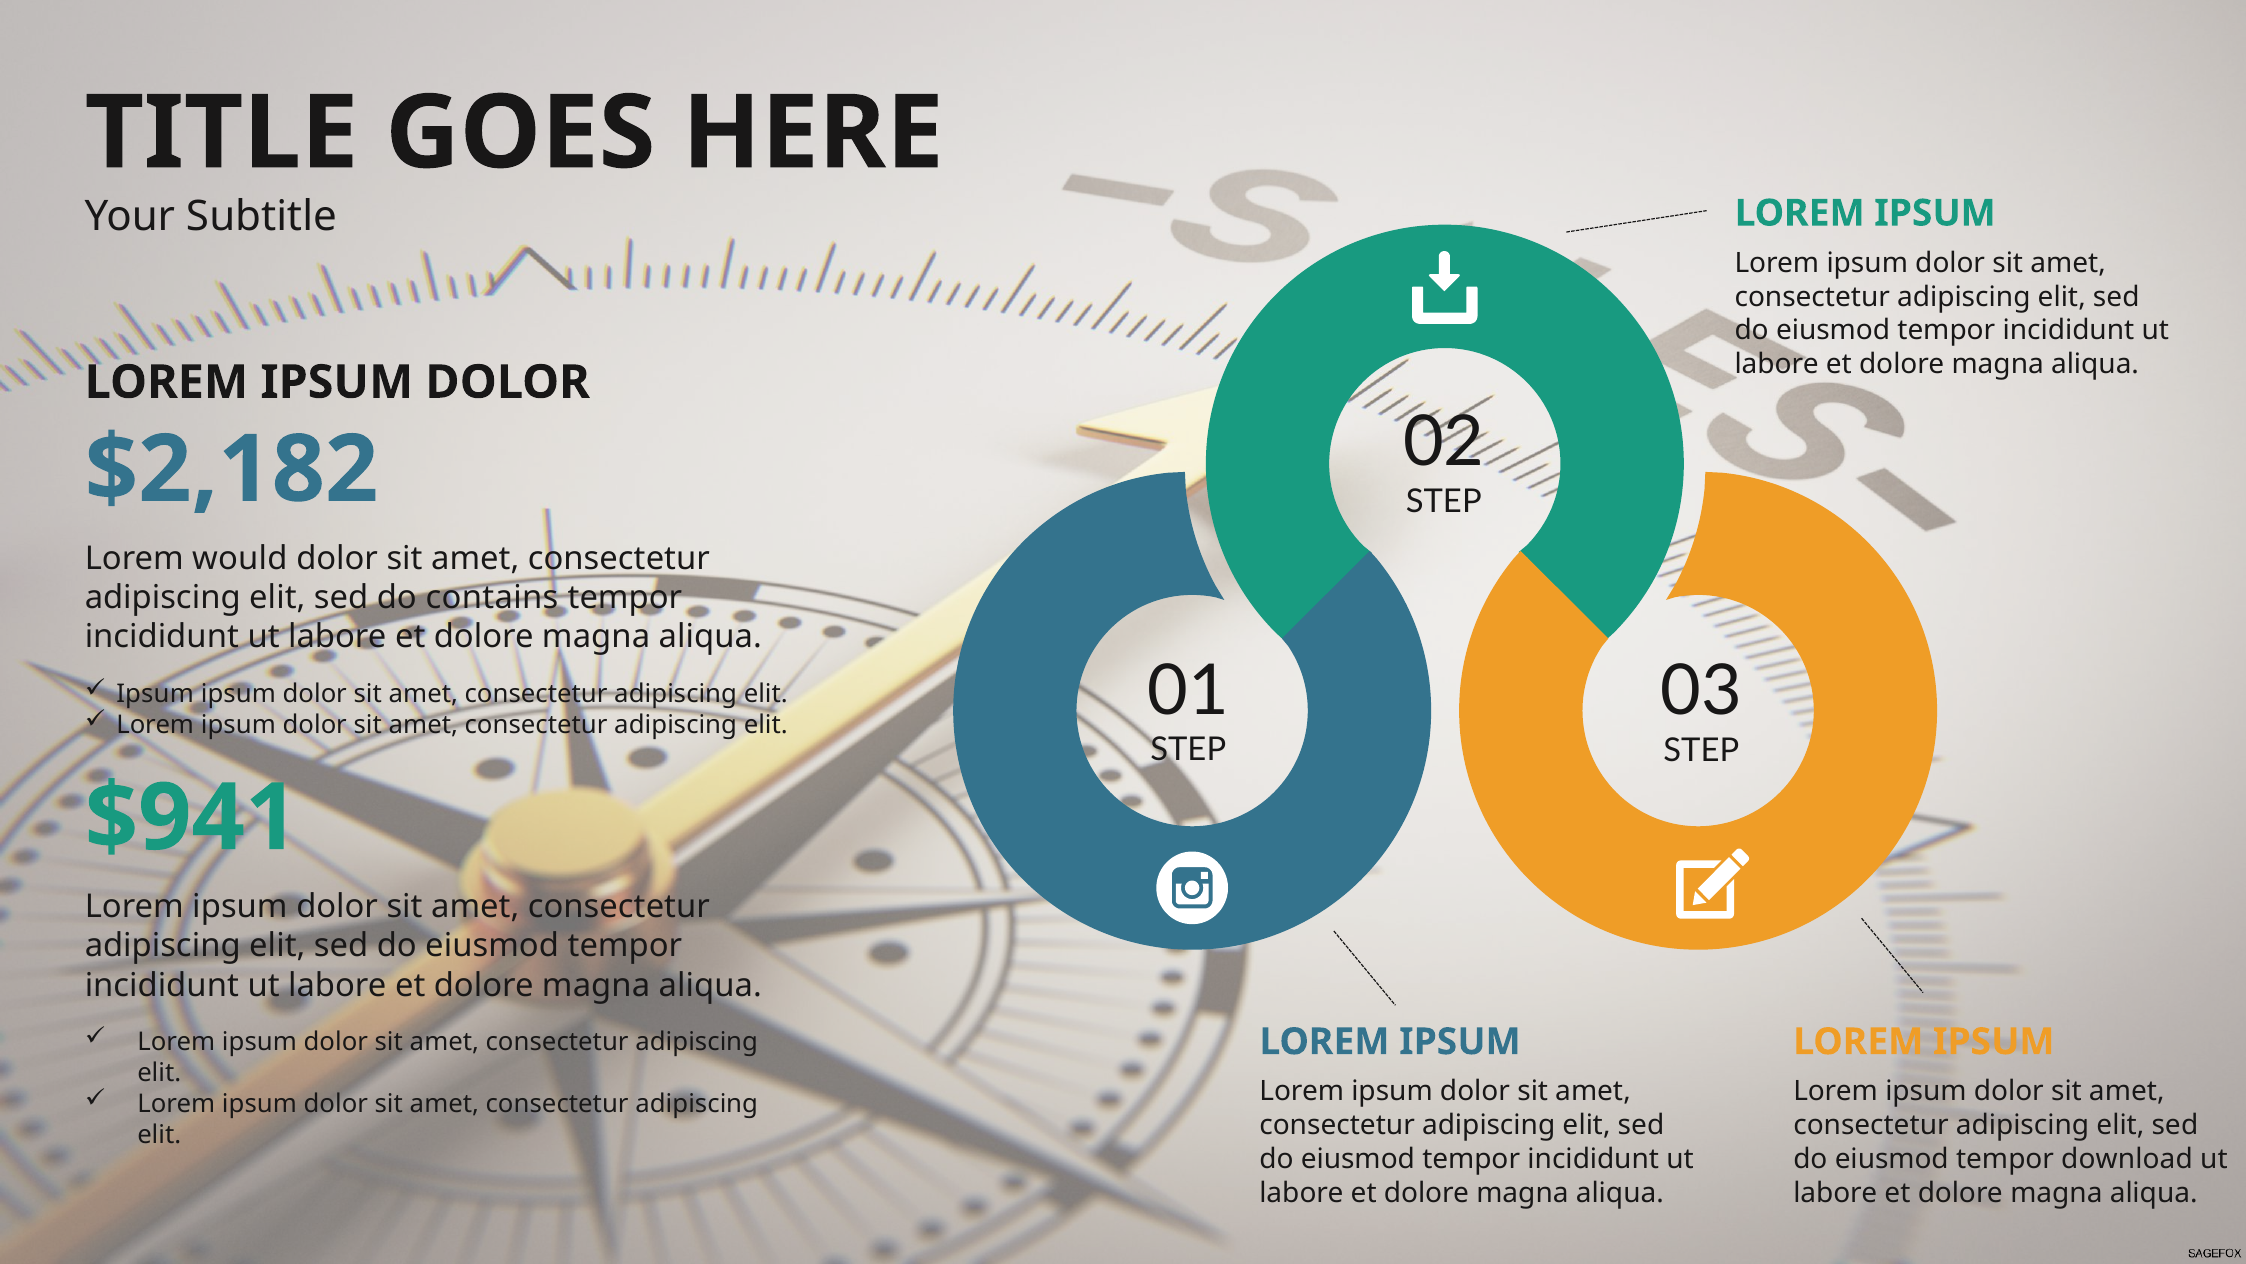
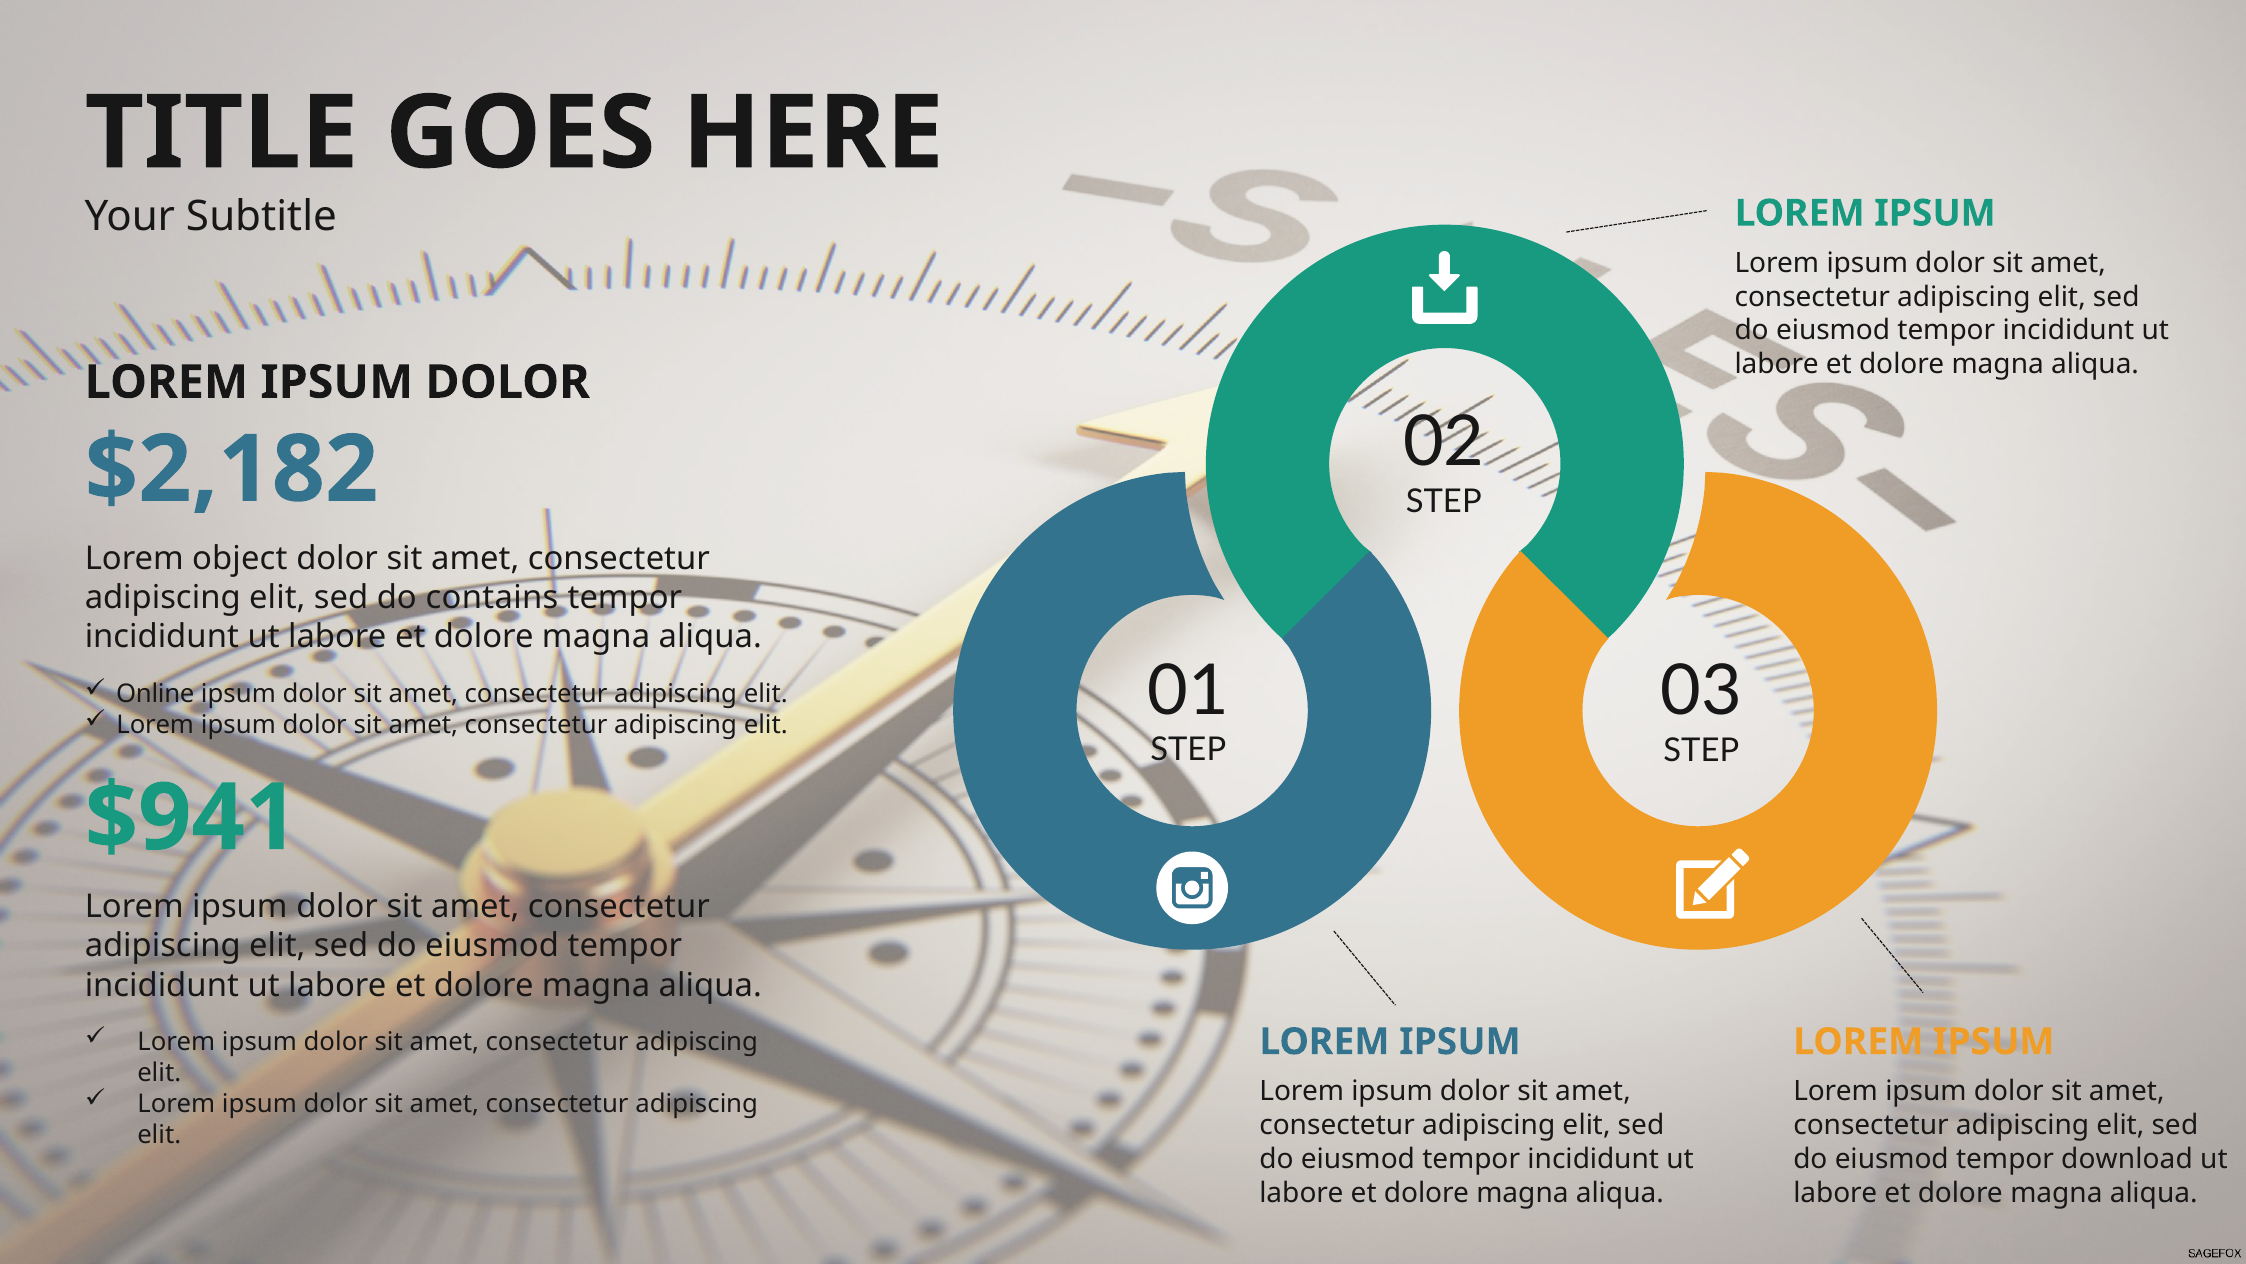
would: would -> object (240, 558)
Ipsum: Ipsum -> Online (155, 694)
